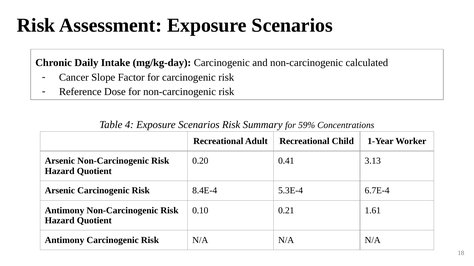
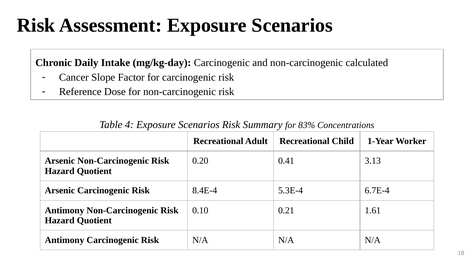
59%: 59% -> 83% (307, 125)
